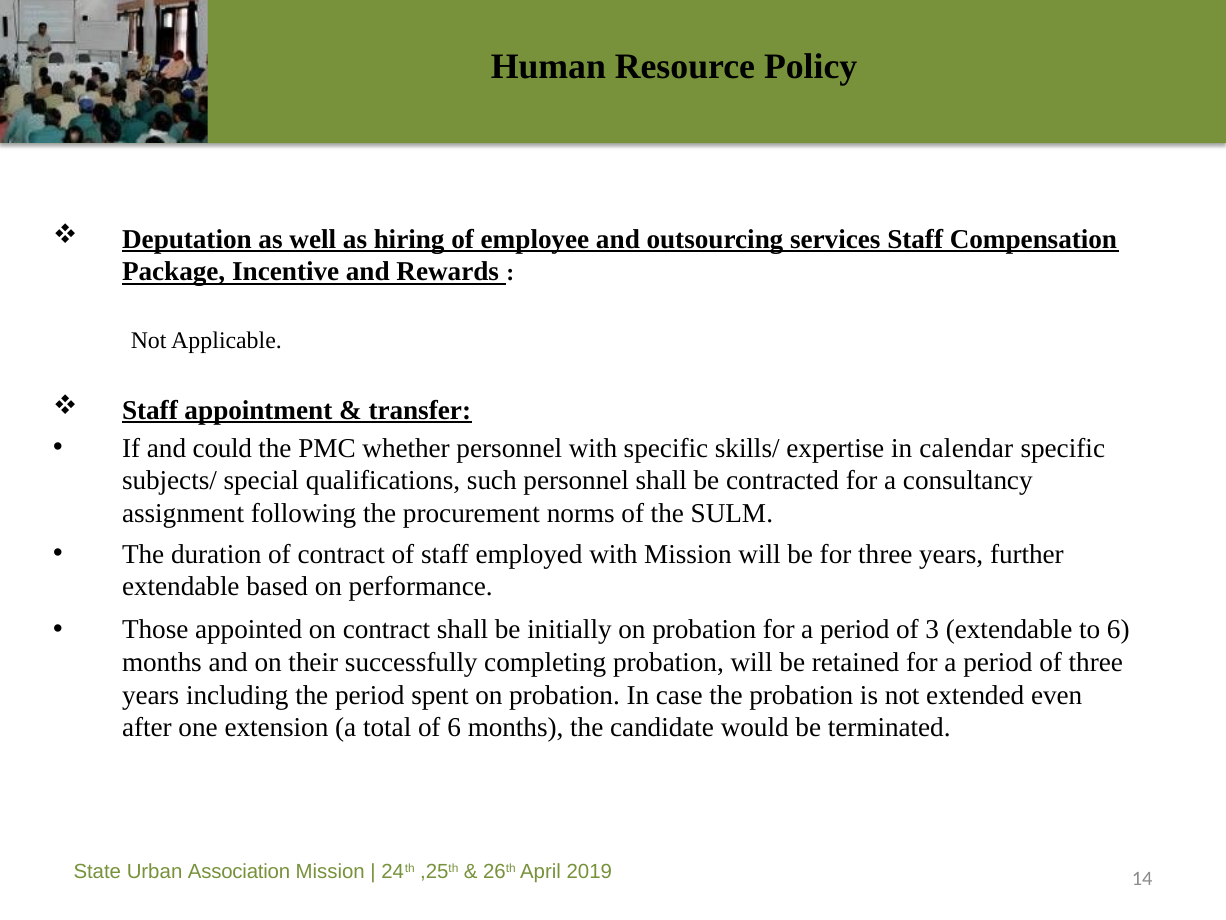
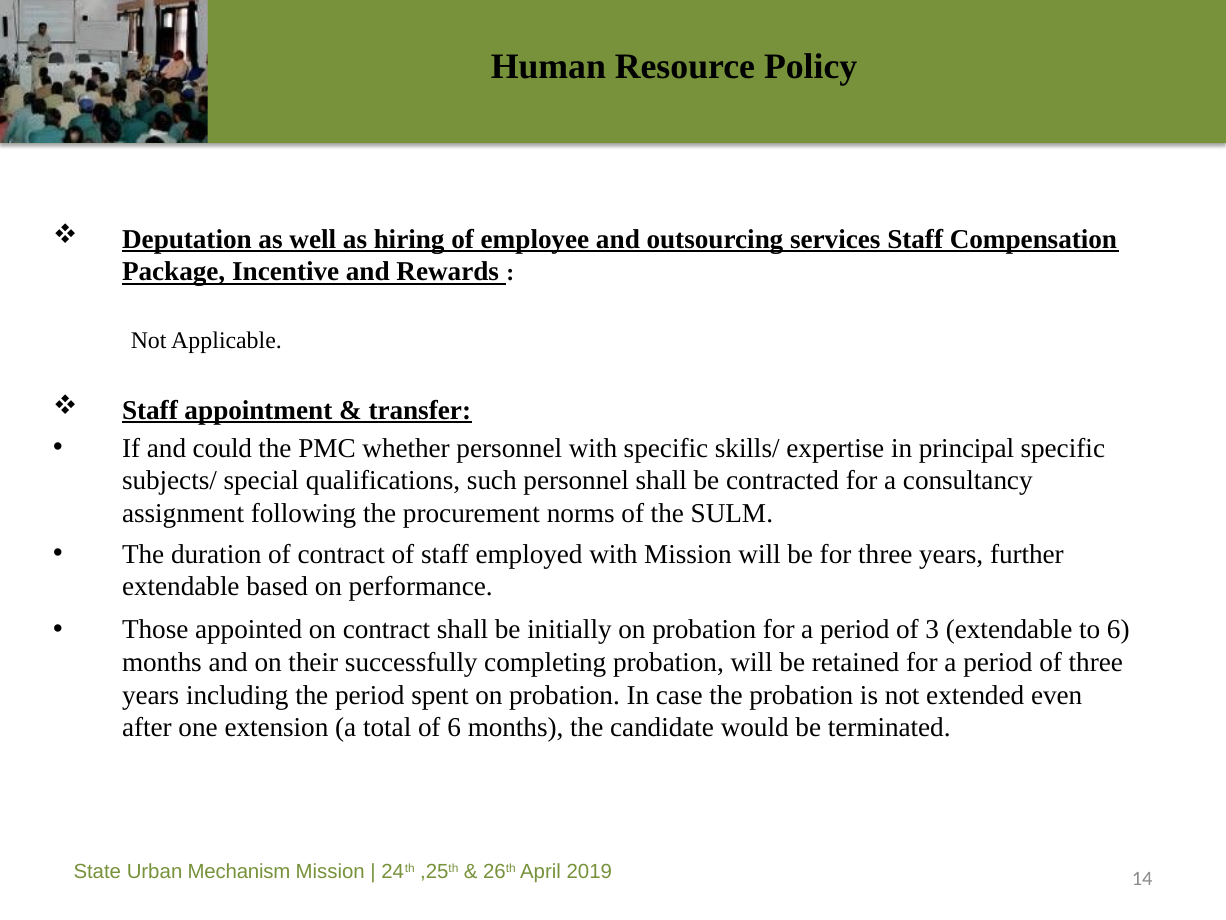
calendar: calendar -> principal (967, 448)
Association: Association -> Mechanism (239, 872)
